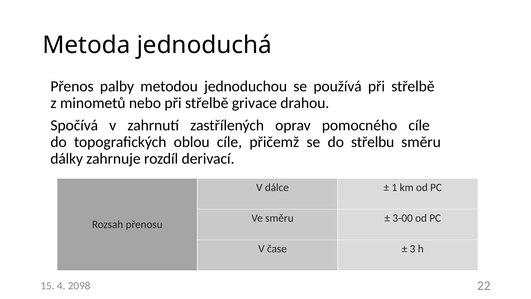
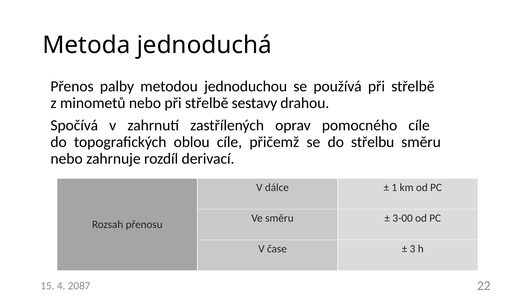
grivace: grivace -> sestavy (254, 103)
dálky: dálky -> nebo (67, 159)
2098: 2098 -> 2087 (79, 286)
